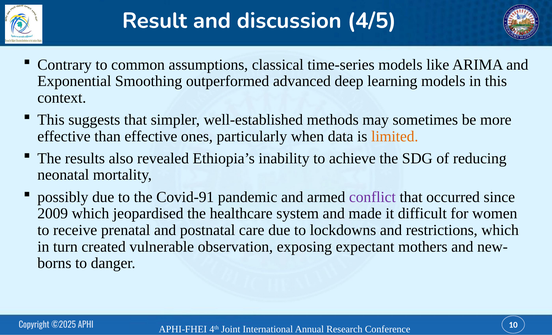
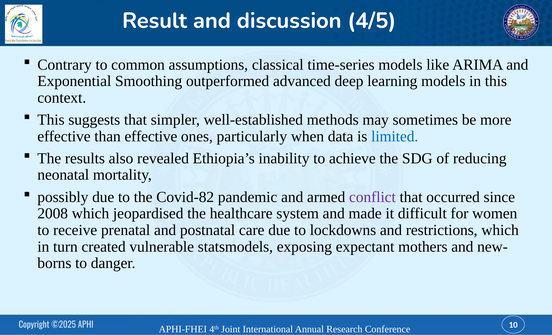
limited colour: orange -> blue (395, 136)
Covid-91: Covid-91 -> Covid-82 (185, 197)
2009: 2009 -> 2008 (53, 214)
observation: observation -> statsmodels (235, 247)
